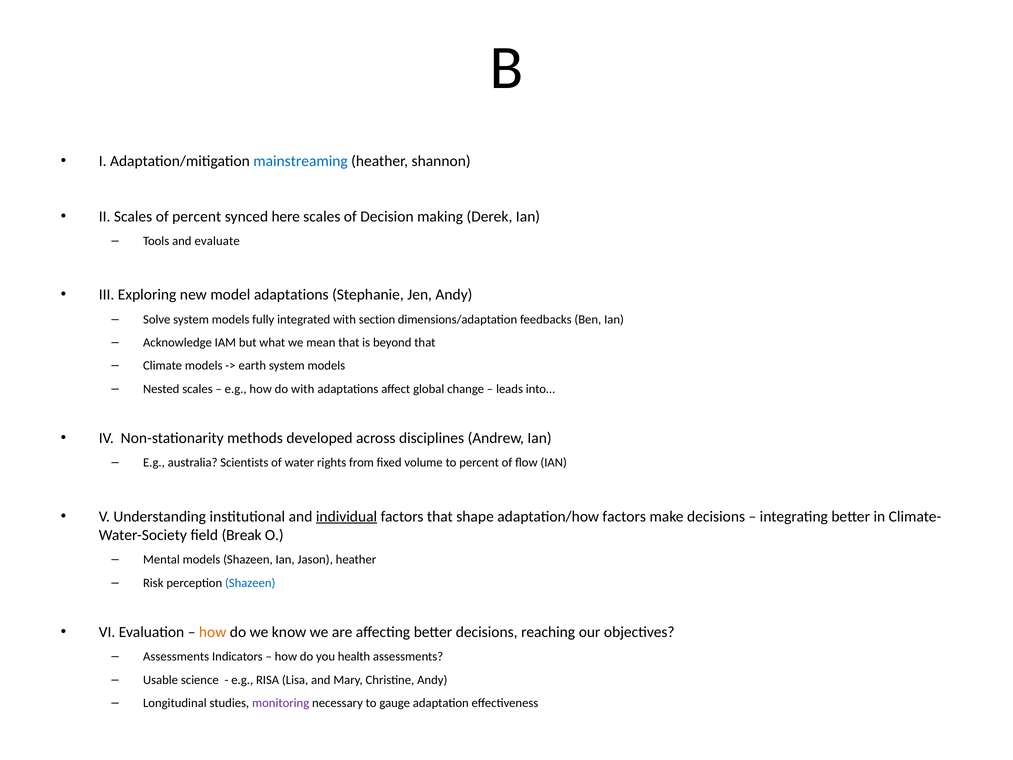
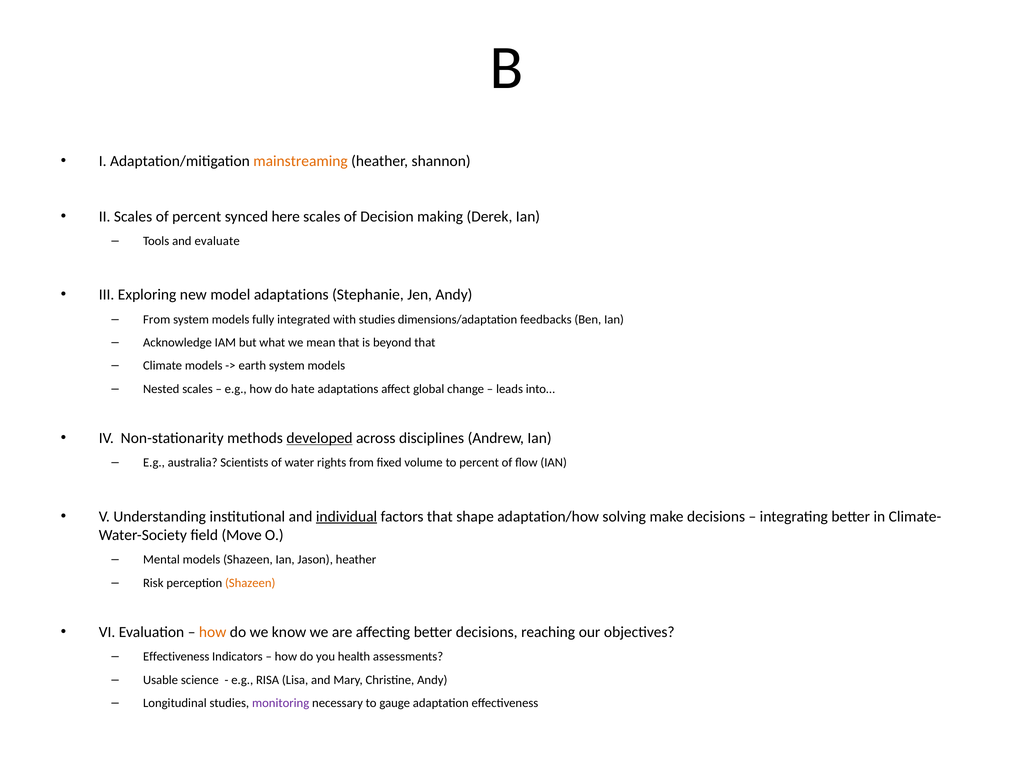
mainstreaming colour: blue -> orange (300, 161)
Solve: Solve -> From (157, 319)
with section: section -> studies (377, 319)
do with: with -> hate (303, 389)
developed underline: none -> present (320, 438)
adaptation/how factors: factors -> solving (624, 516)
Break: Break -> Move (242, 535)
Shazeen colour: blue -> orange (250, 583)
Assessments: Assessments -> Effectiveness (176, 656)
